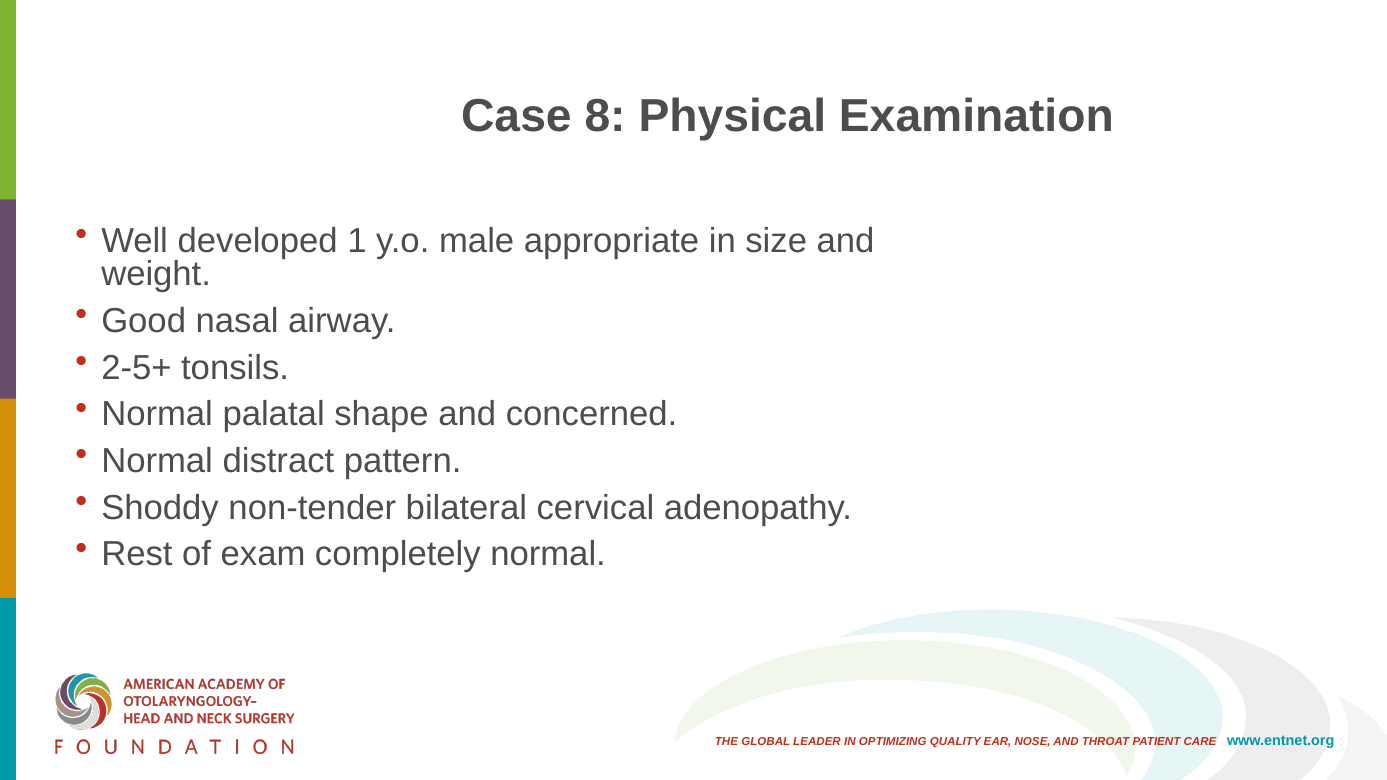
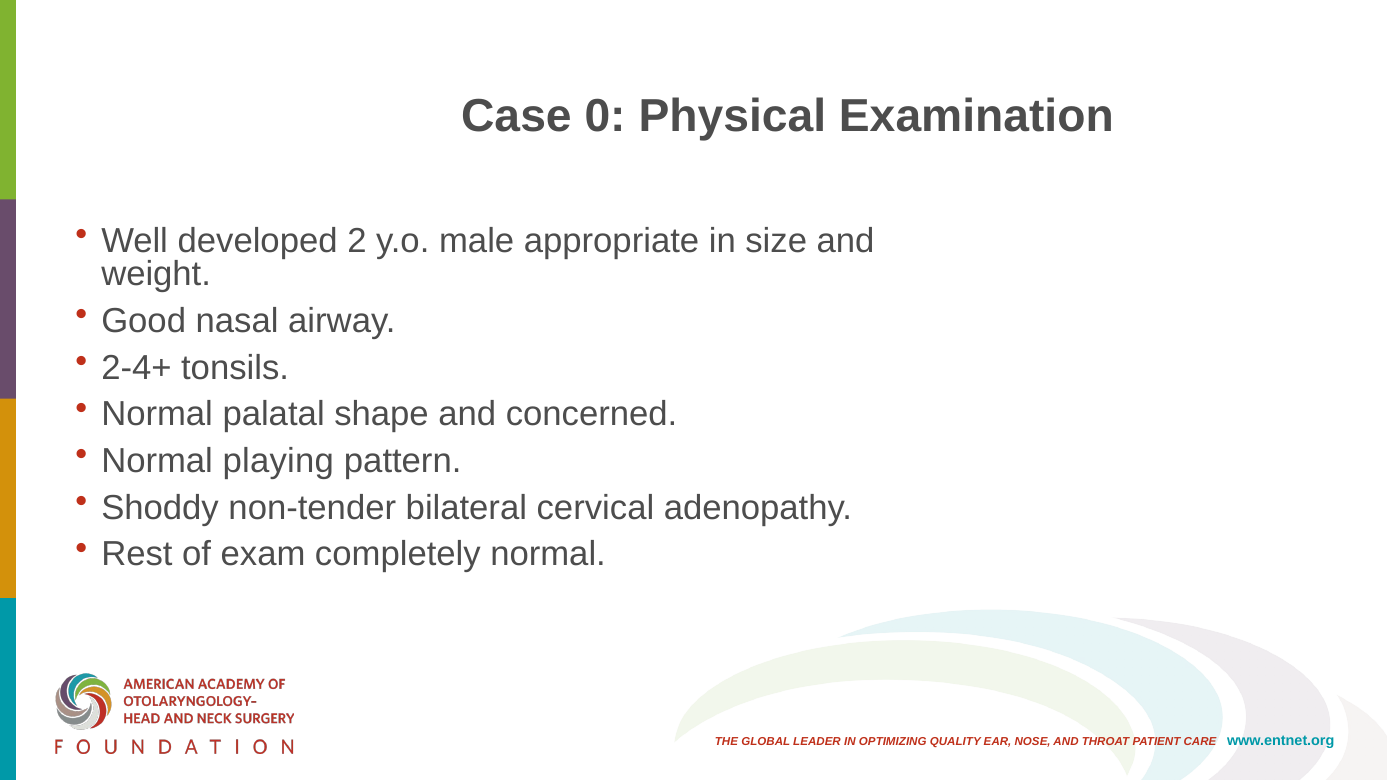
8: 8 -> 0 (605, 117)
1: 1 -> 2 (357, 241)
2-5+: 2-5+ -> 2-4+ (136, 368)
distract: distract -> playing (278, 461)
